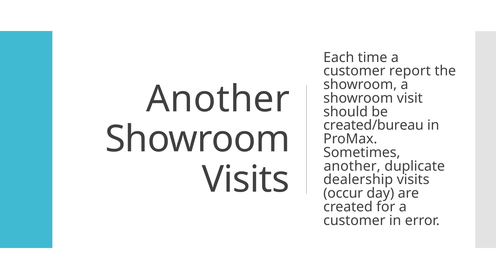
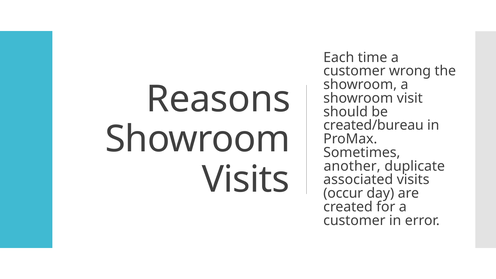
report: report -> wrong (410, 71)
Another: Another -> Reasons (218, 99)
dealership: dealership -> associated (358, 180)
